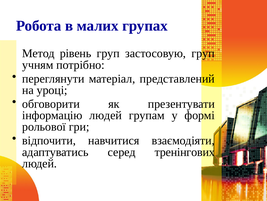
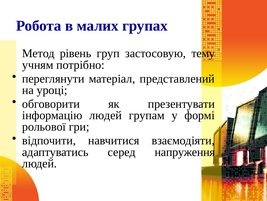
застосовую груп: груп -> тему (203, 53)
тренінгових: тренінгових -> напруження (185, 152)
